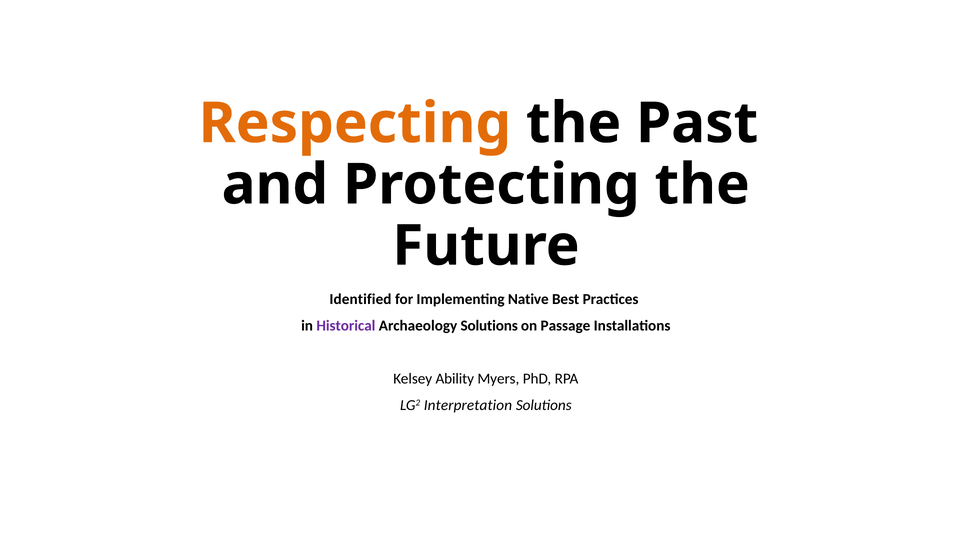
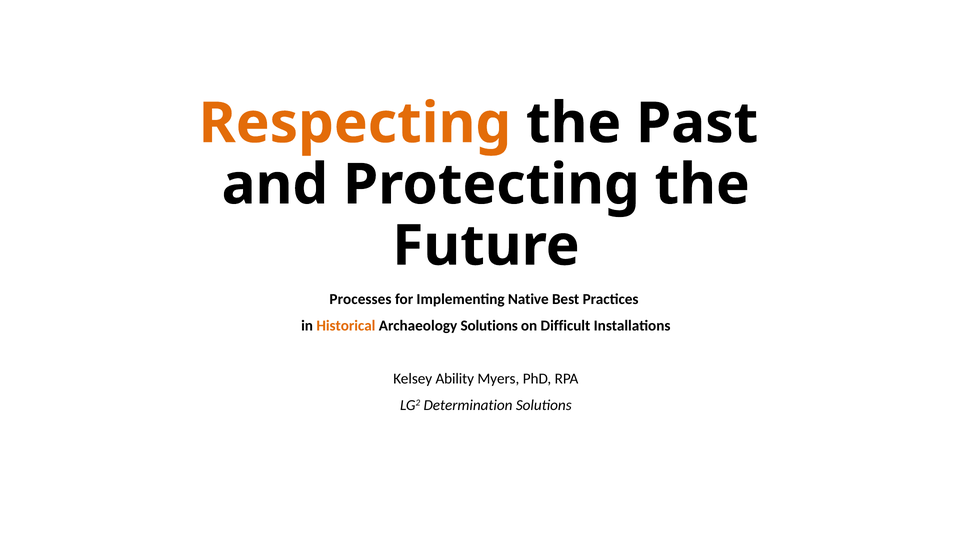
Identified: Identified -> Processes (360, 299)
Historical colour: purple -> orange (346, 325)
Passage: Passage -> Difficult (565, 325)
Interpretation: Interpretation -> Determination (468, 405)
